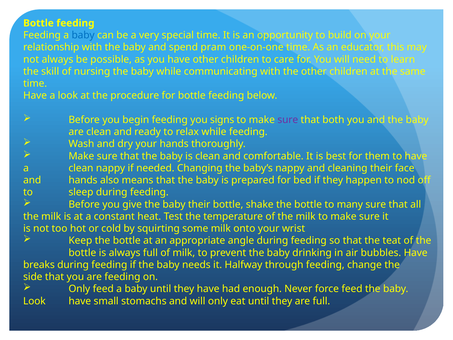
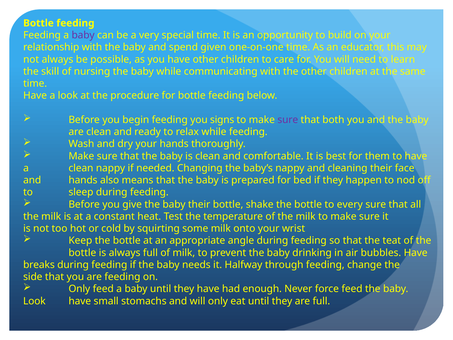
baby colour: blue -> purple (83, 35)
pram: pram -> given (213, 47)
many: many -> every (350, 204)
